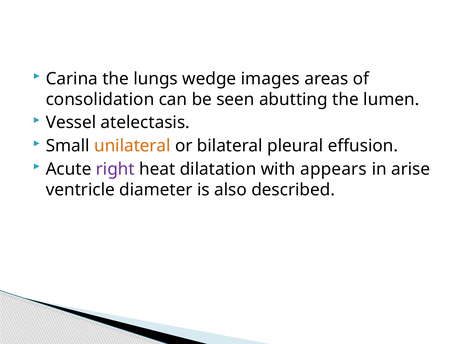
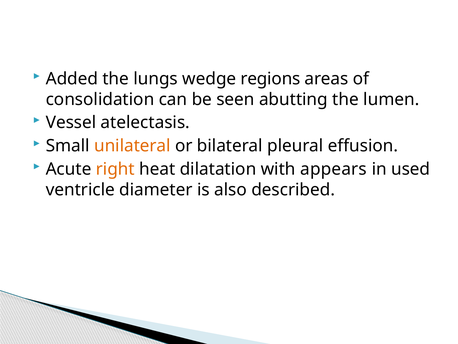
Carina: Carina -> Added (72, 79)
images: images -> regions (270, 79)
right colour: purple -> orange (115, 169)
arise: arise -> used (411, 169)
